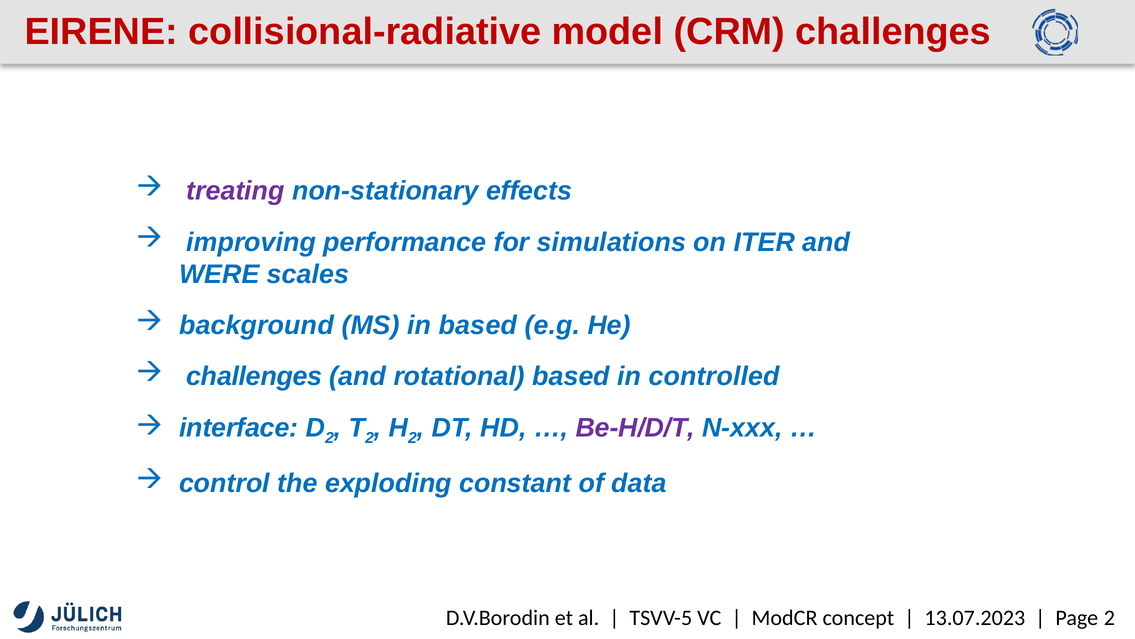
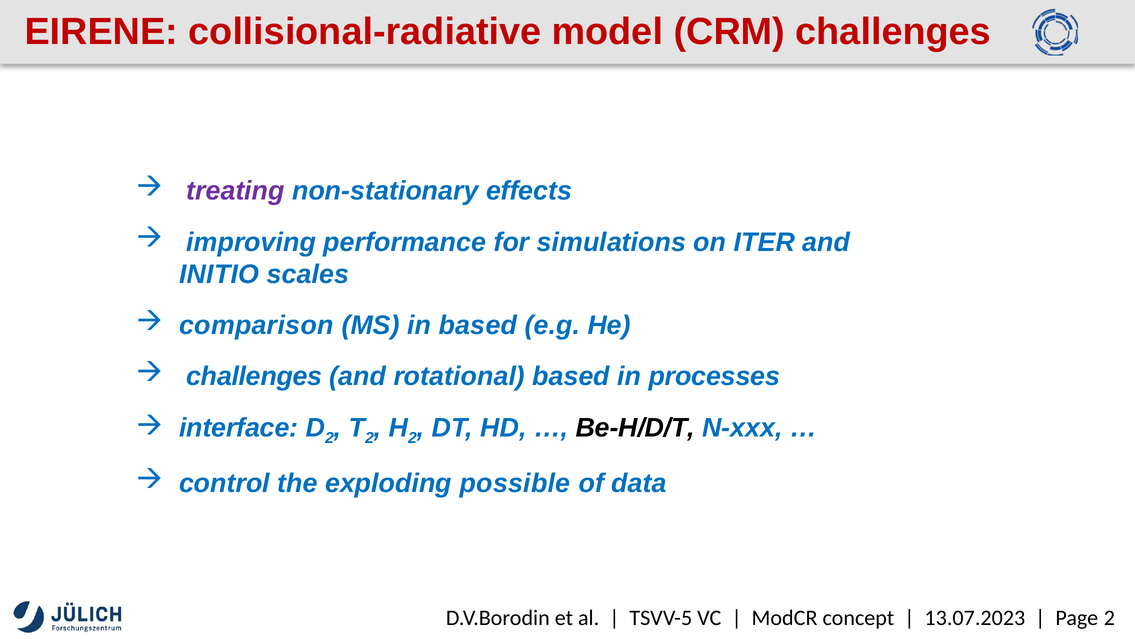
WERE: WERE -> INITIO (219, 274)
background: background -> comparison (256, 325)
controlled: controlled -> processes (714, 376)
Be-H/D/T colour: purple -> black (635, 427)
constant: constant -> possible (515, 483)
